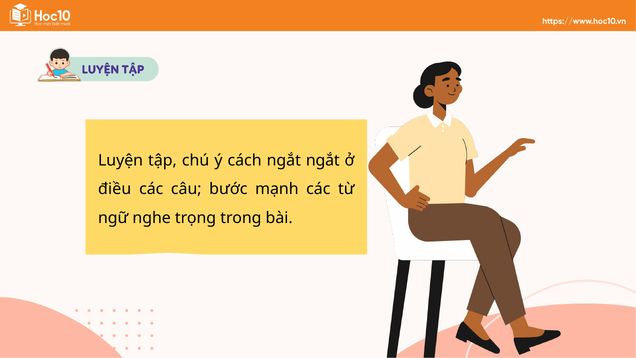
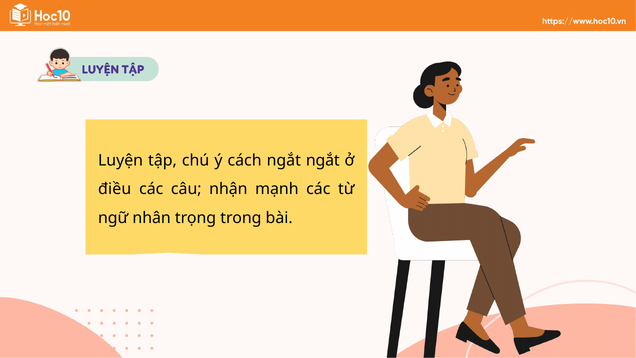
bước: bước -> nhận (228, 189)
nghe: nghe -> nhân (152, 218)
